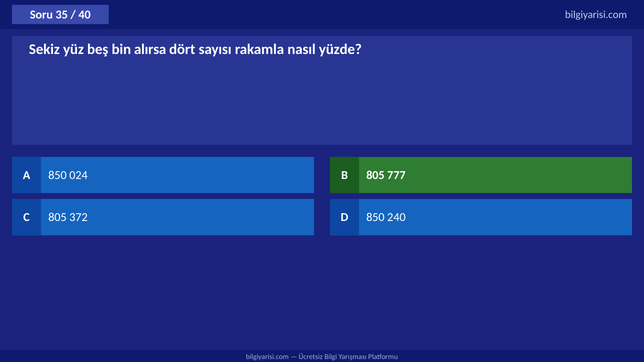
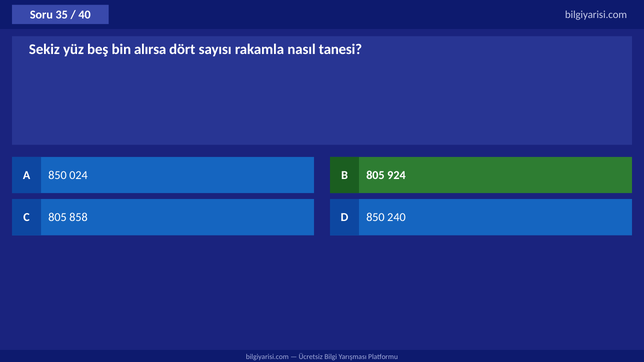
yüzde: yüzde -> tanesi (340, 50)
777: 777 -> 924 (396, 175)
372: 372 -> 858 (78, 217)
